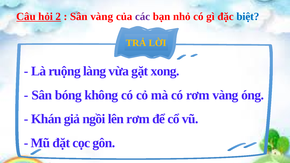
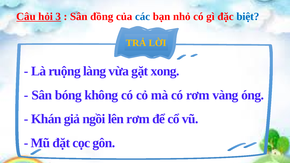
2: 2 -> 3 (58, 17)
Sân vàng: vàng -> đồng (102, 17)
các colour: purple -> blue (143, 17)
